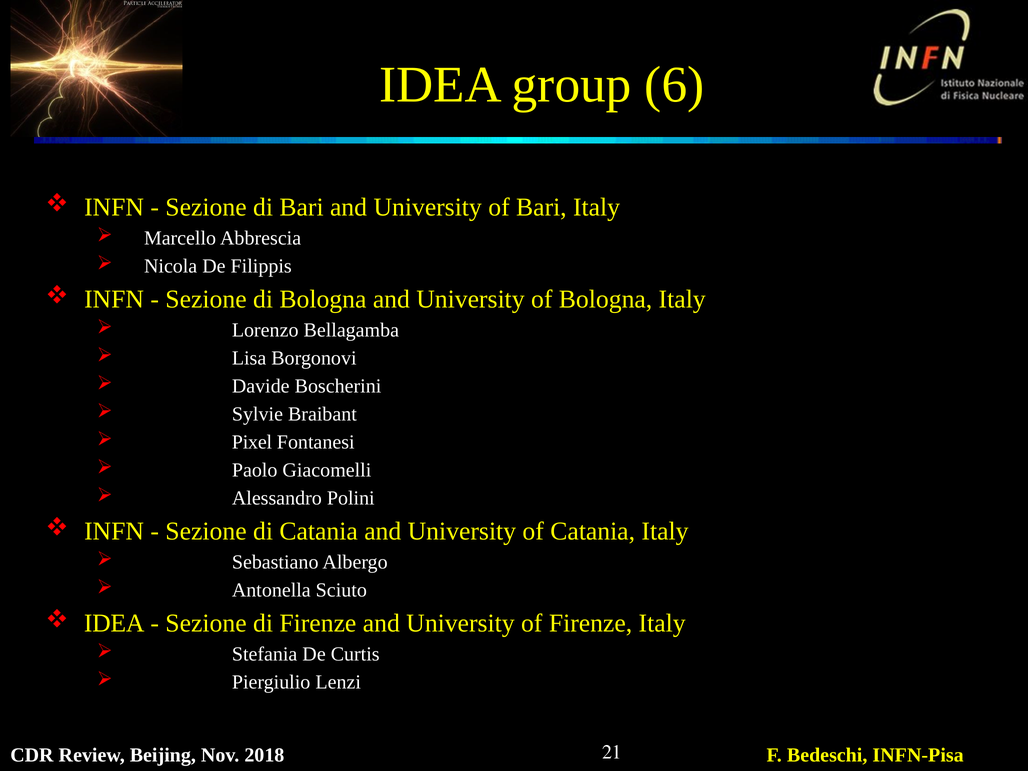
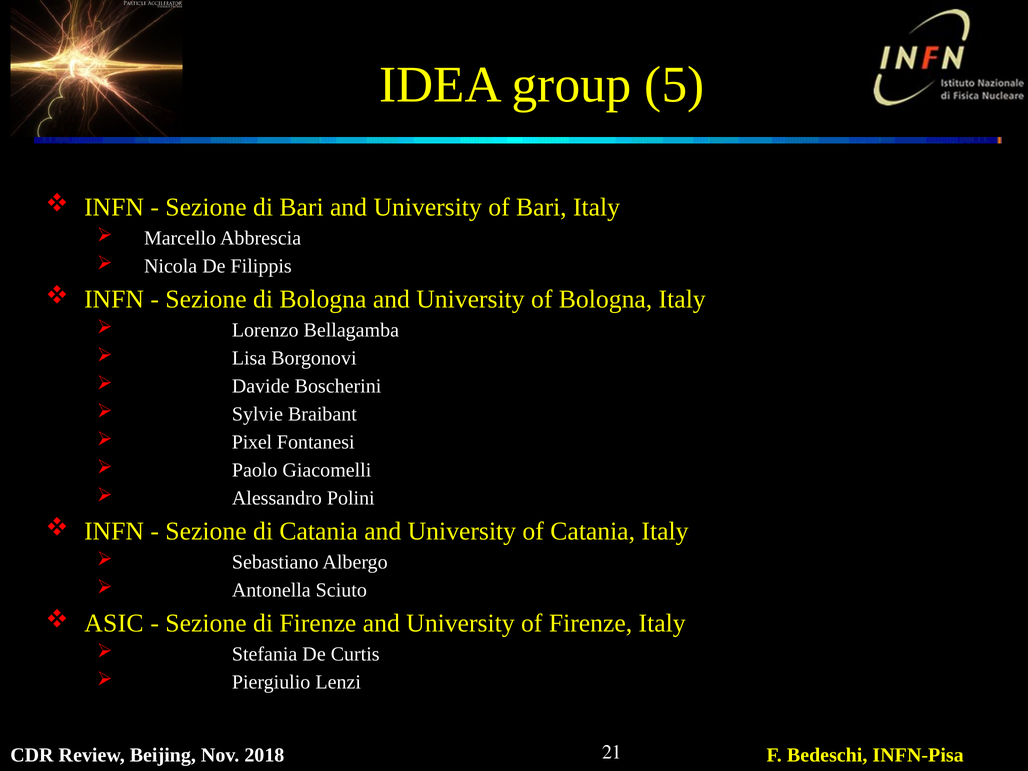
6: 6 -> 5 (674, 85)
IDEA: IDEA -> ASIC (114, 623)
